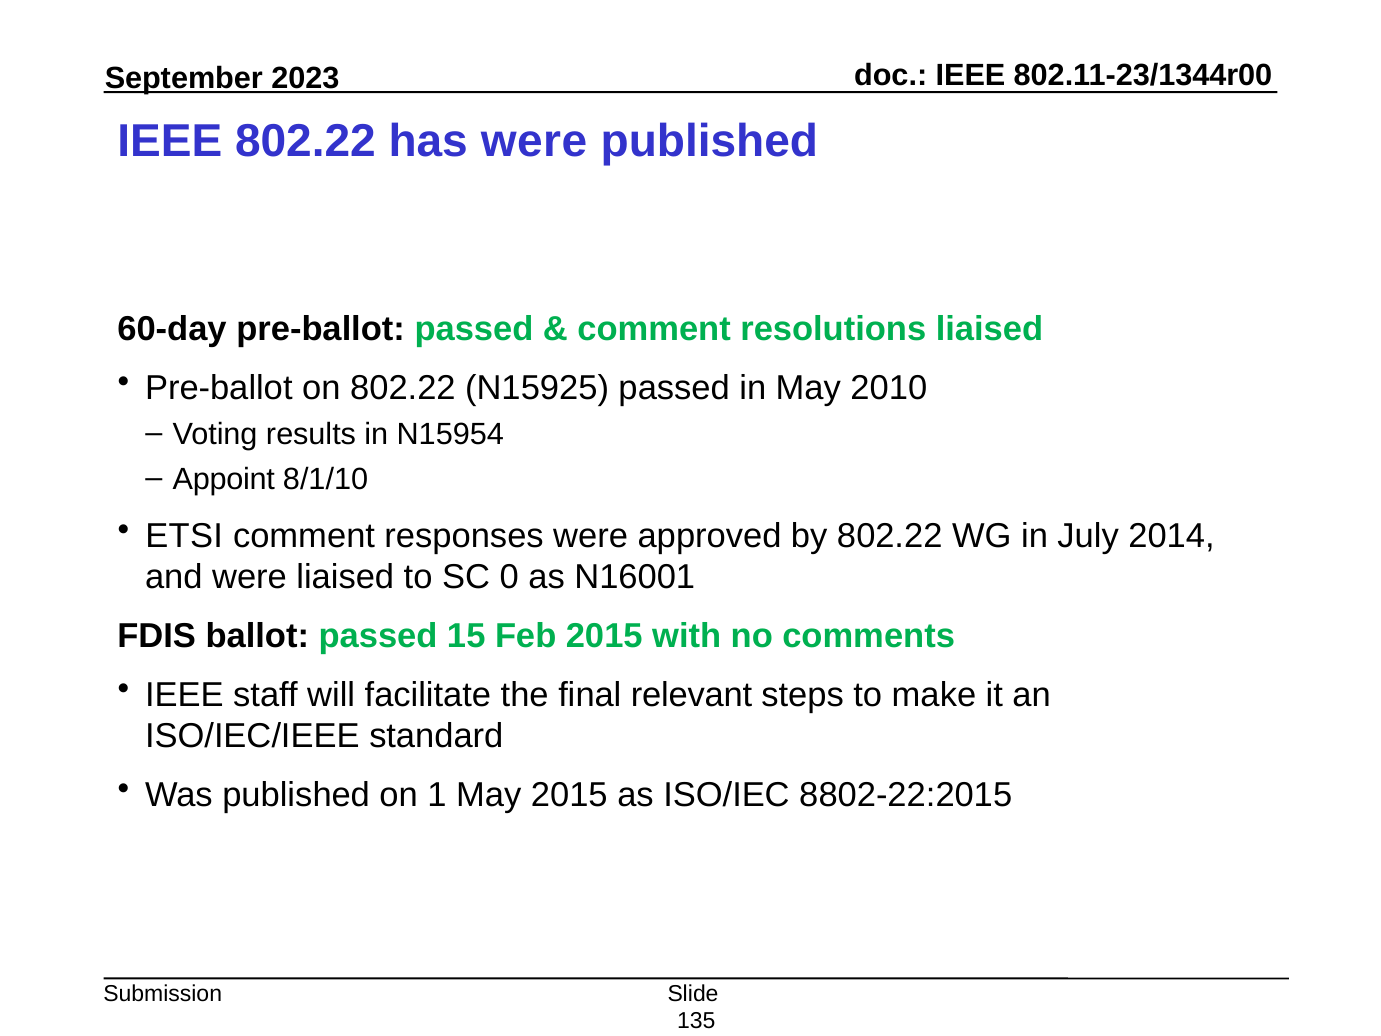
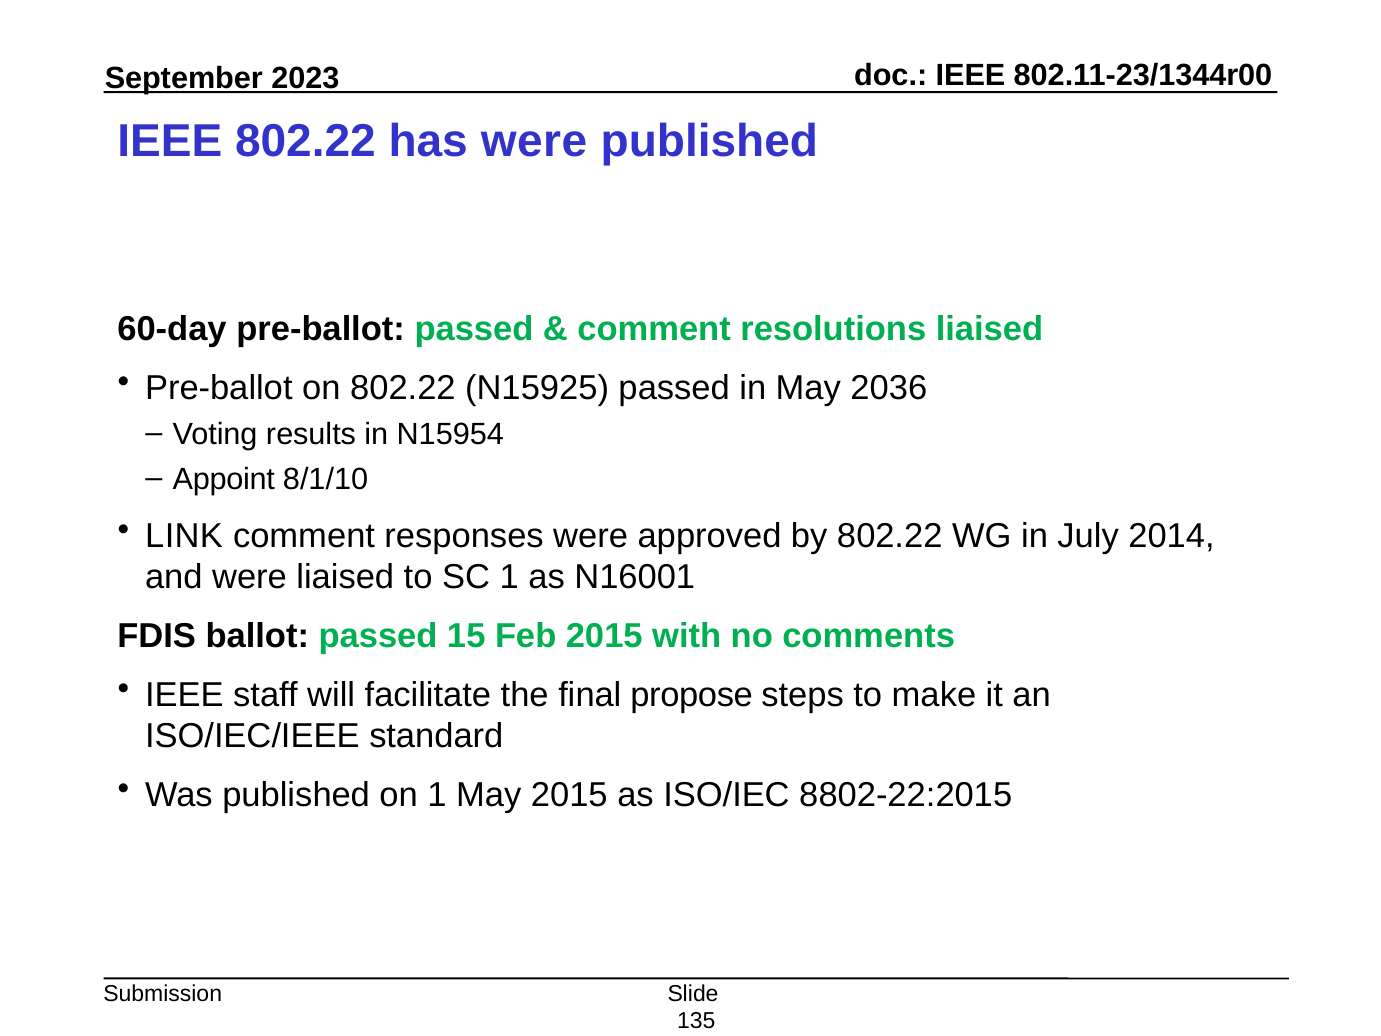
2010: 2010 -> 2036 (889, 388)
ETSI: ETSI -> LINK (184, 536)
SC 0: 0 -> 1 (509, 577)
relevant: relevant -> propose (692, 695)
